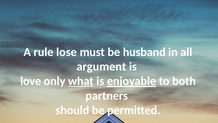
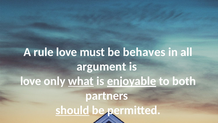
rule lose: lose -> love (67, 52)
husband: husband -> behaves (144, 52)
should underline: none -> present (72, 110)
